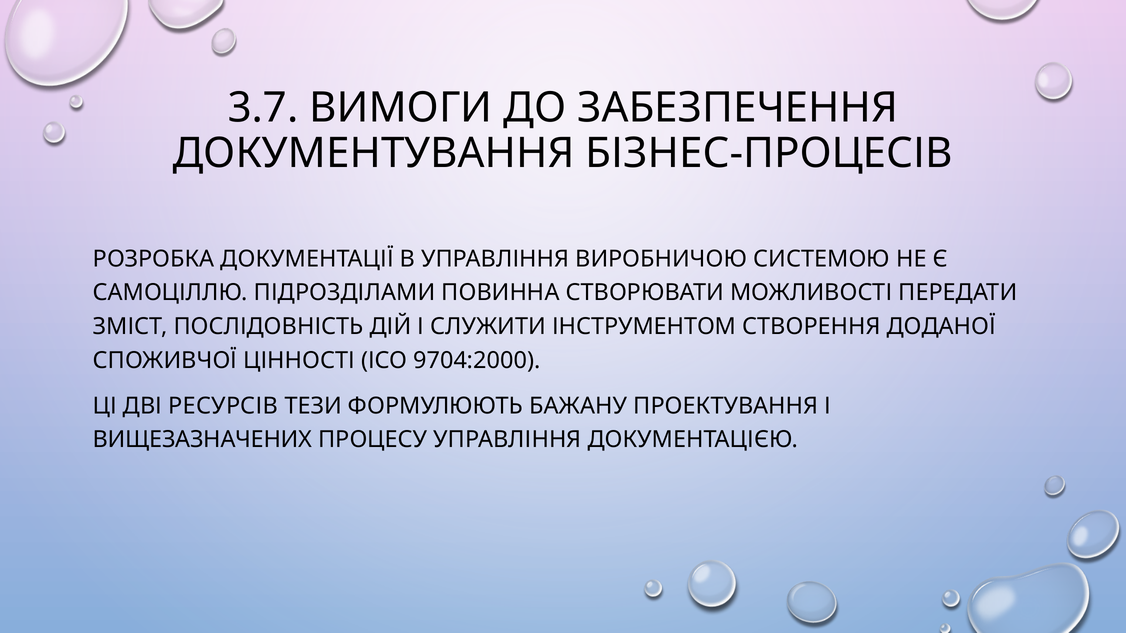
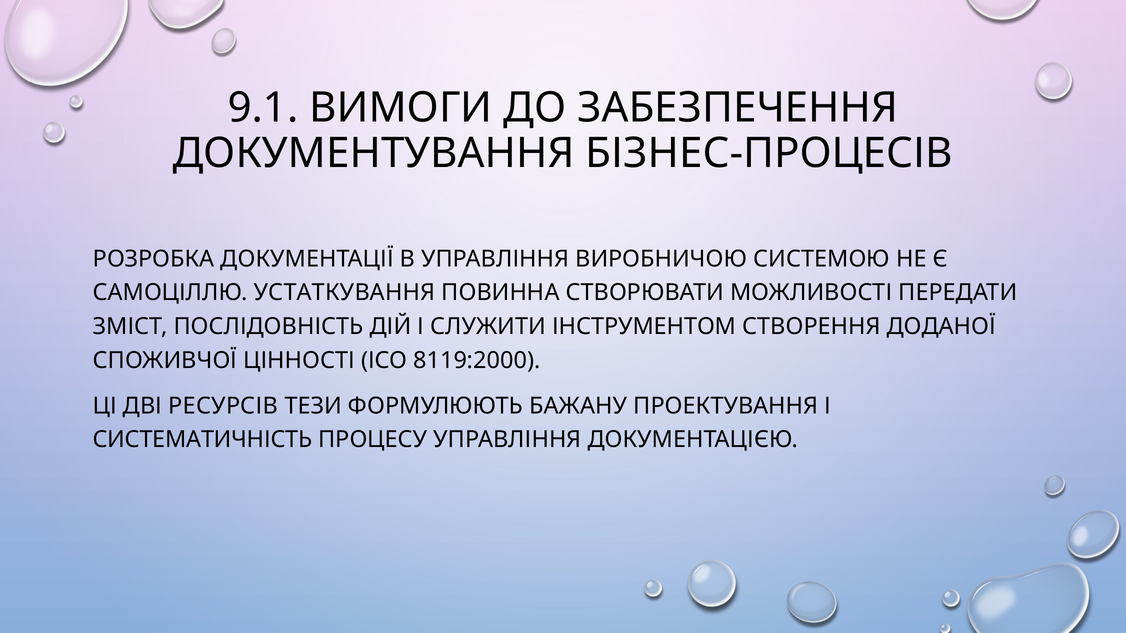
3.7: 3.7 -> 9.1 (263, 108)
ПІДРОЗДІЛАМИ: ПІДРОЗДІЛАМИ -> УСТАТКУВАННЯ (345, 293)
9704:2000: 9704:2000 -> 8119:2000 (477, 361)
ВИЩЕЗАЗНАЧЕНИХ: ВИЩЕЗАЗНАЧЕНИХ -> СИСТЕМАТИЧНІСТЬ (203, 440)
